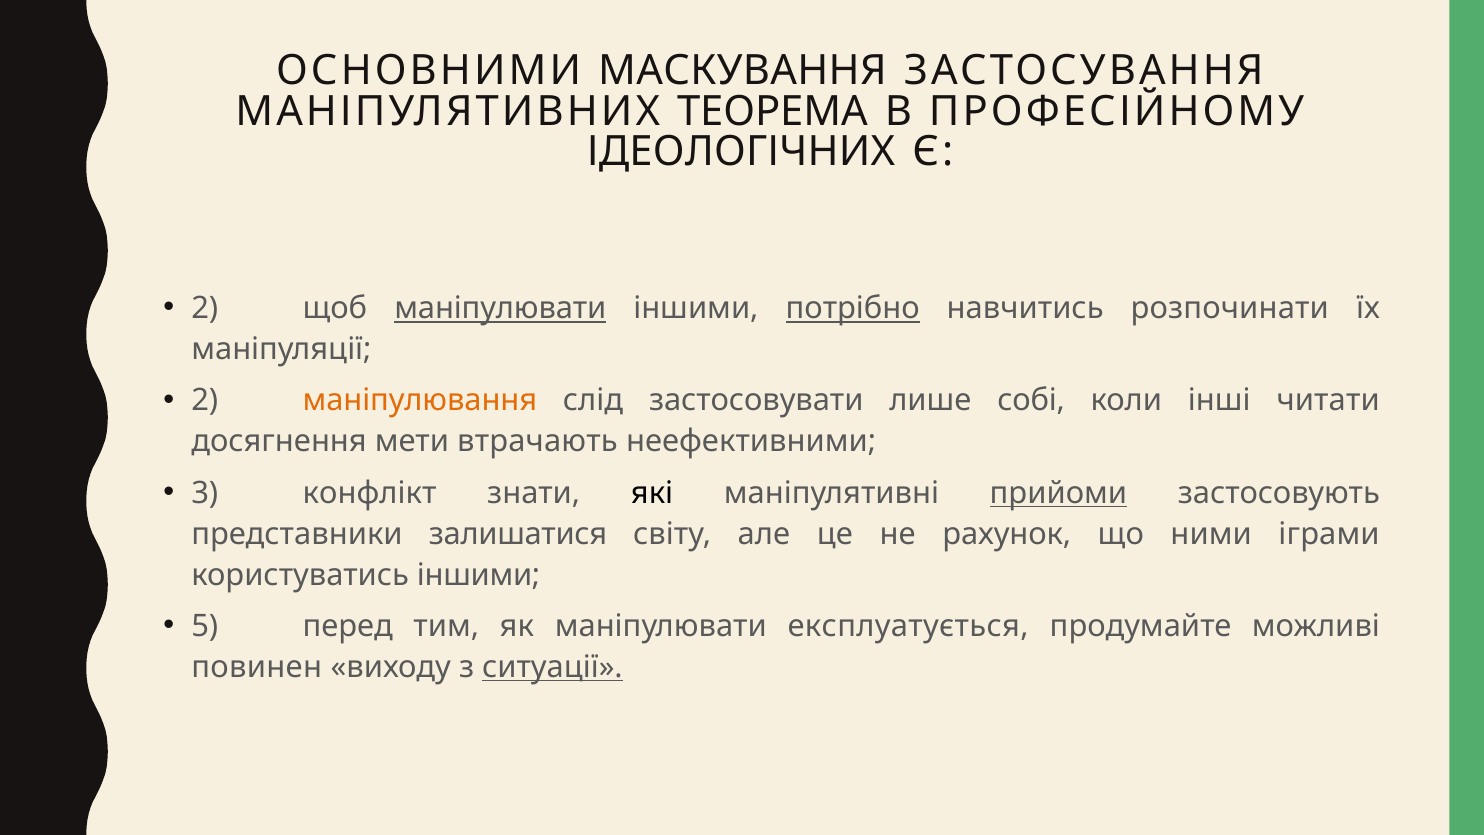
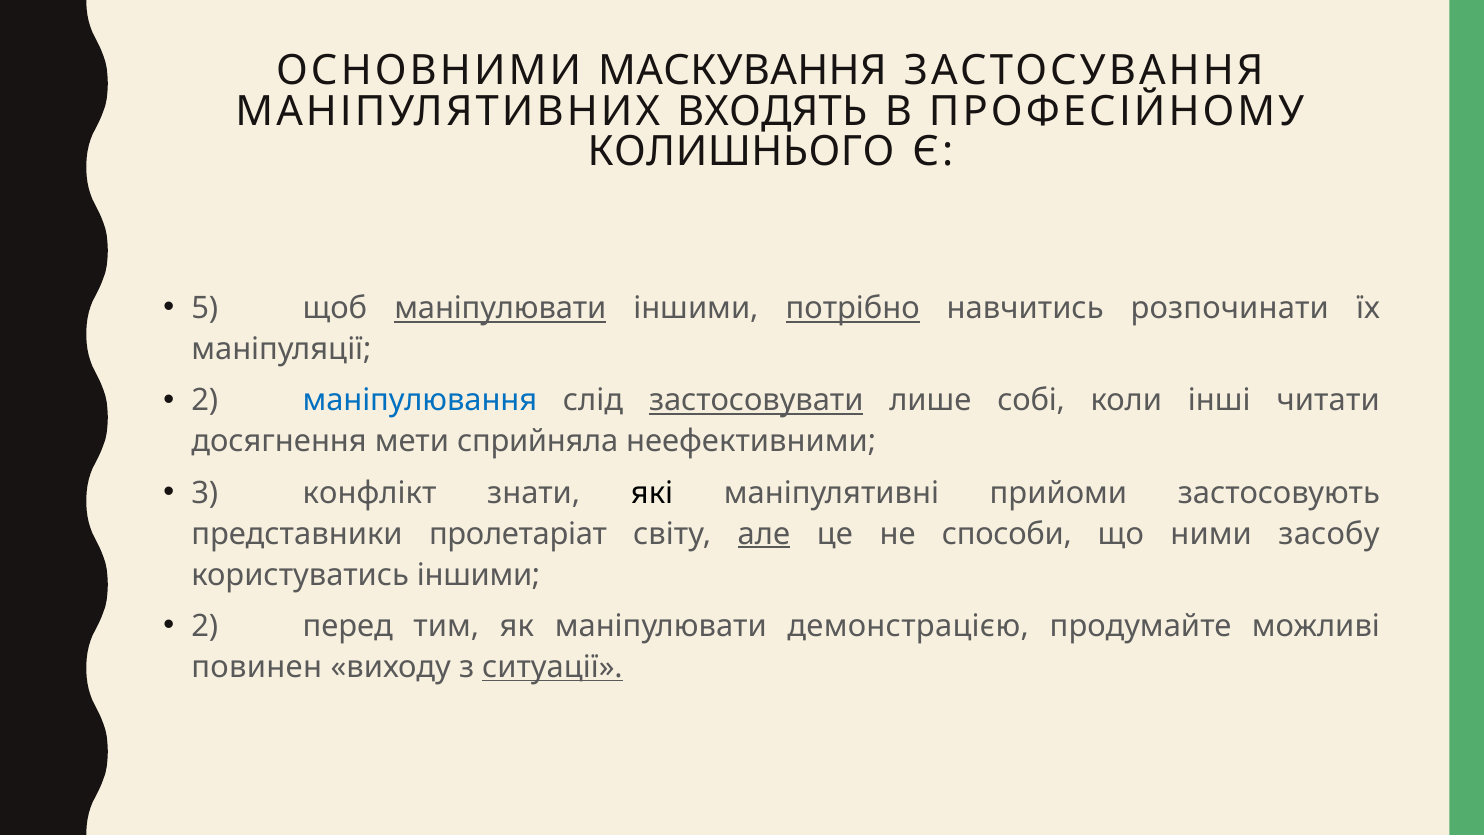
ТЕОРЕМА: ТЕОРЕМА -> ВХОДЯТЬ (772, 111)
ІДЕОЛОГІЧНИХ: ІДЕОЛОГІЧНИХ -> КОЛИШНЬОГО (741, 152)
2: 2 -> 5 (205, 308)
маніпулювання colour: orange -> blue (420, 401)
застосовувати underline: none -> present (756, 401)
втрачають: втрачають -> сприйняла (538, 441)
прийоми underline: present -> none (1058, 493)
залишатися: залишатися -> пролетаріат (518, 534)
але underline: none -> present (764, 534)
рахунок: рахунок -> способи (1007, 534)
іграми: іграми -> засобу (1329, 534)
5: 5 -> 2 (205, 626)
експлуатується: експлуатується -> демонстрацією (908, 626)
